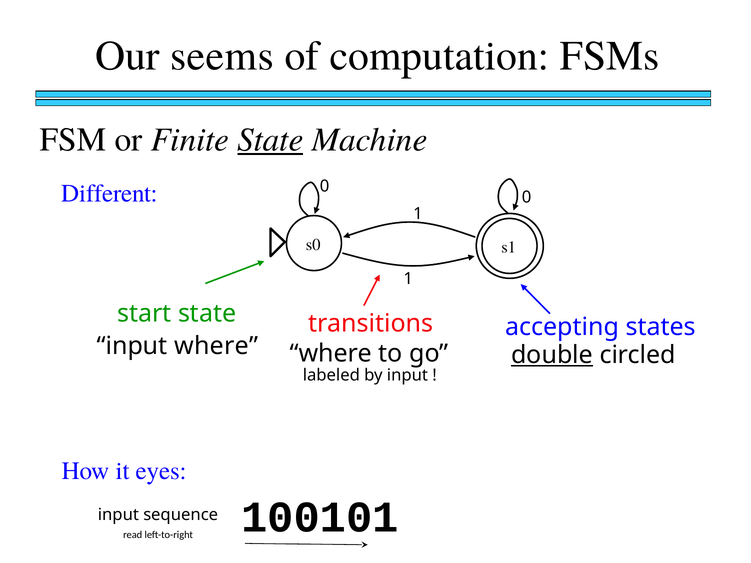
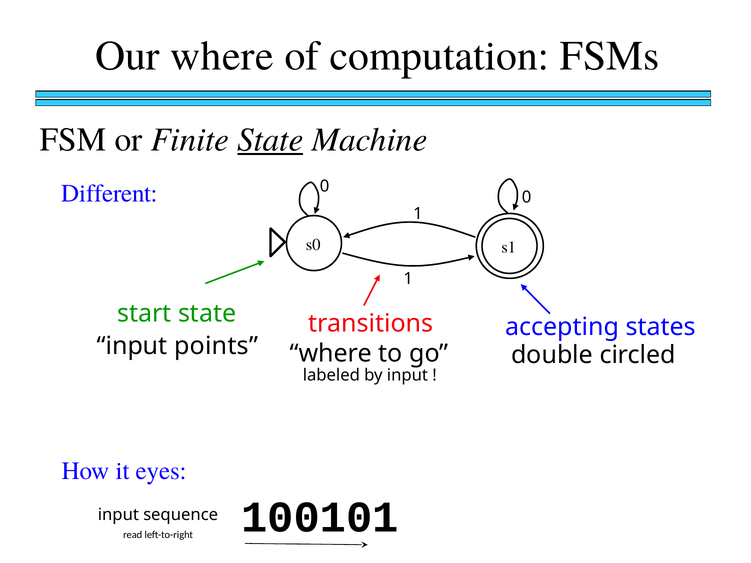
Our seems: seems -> where (222, 56)
input where: where -> points (216, 346)
double underline: present -> none (552, 355)
